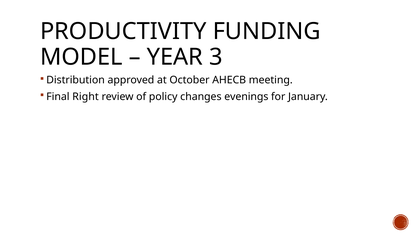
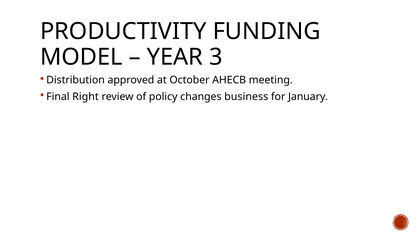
evenings: evenings -> business (246, 97)
